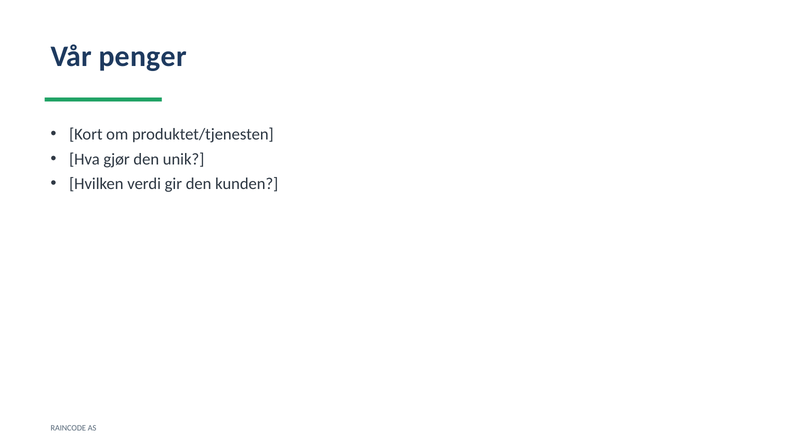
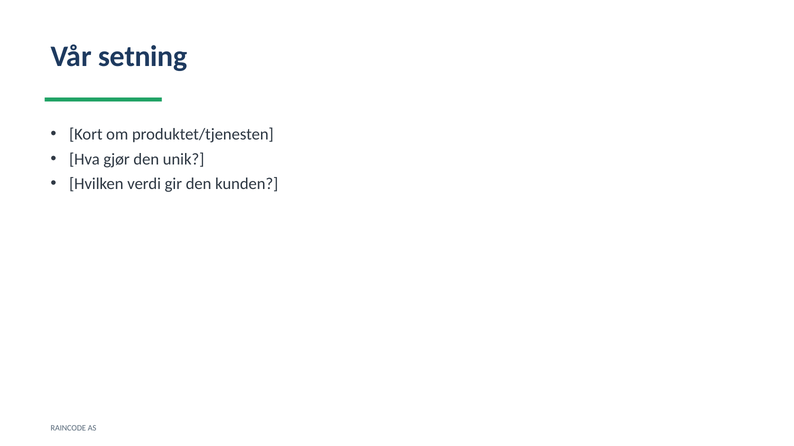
penger: penger -> setning (143, 57)
